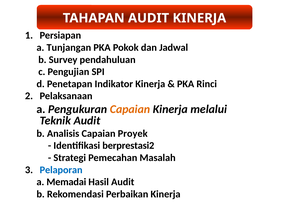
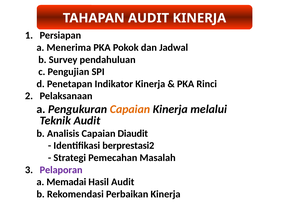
Tunjangan: Tunjangan -> Menerima (69, 47)
Proyek: Proyek -> Diaudit (133, 133)
Pelaporan colour: blue -> purple (61, 169)
